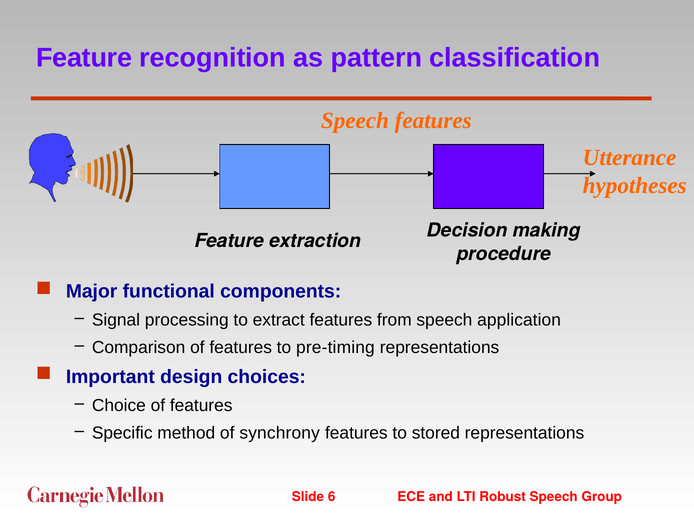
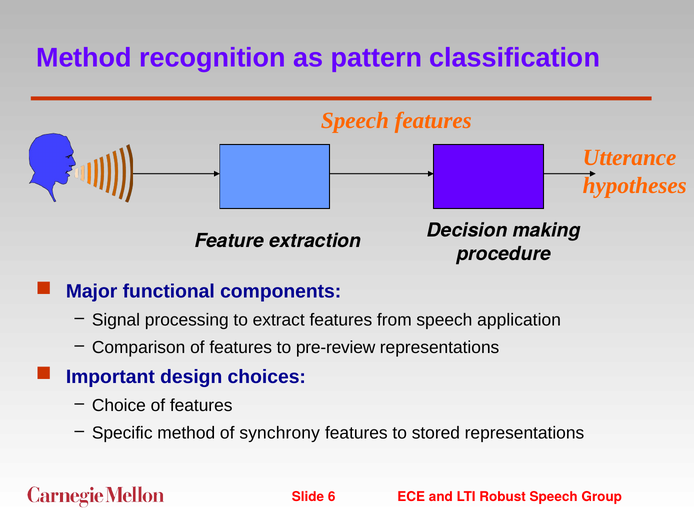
Feature: Feature -> Method (84, 58)
pre-timing: pre-timing -> pre-review (336, 347)
